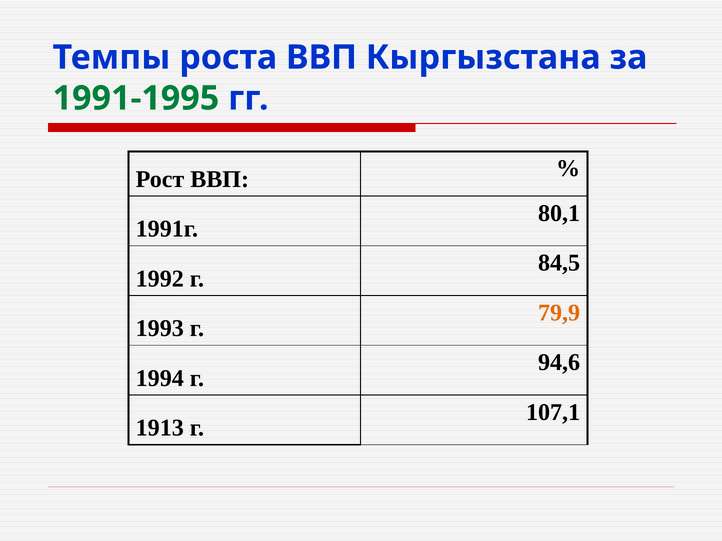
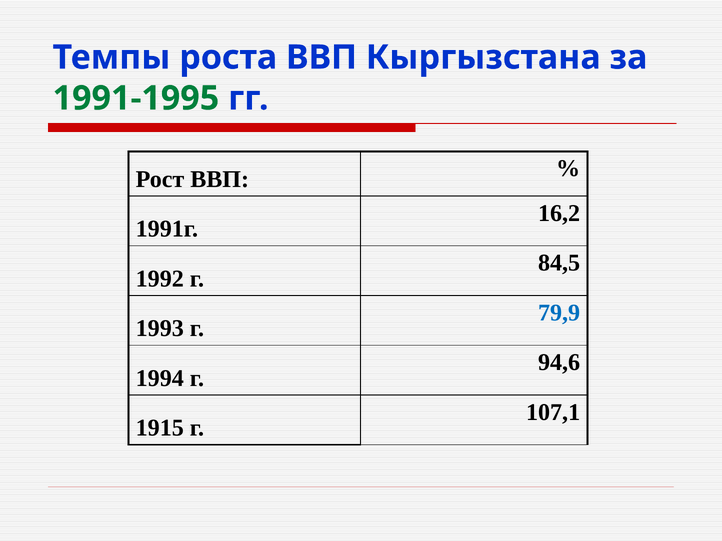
80,1: 80,1 -> 16,2 (559, 213)
79,9 colour: orange -> blue (559, 313)
1913: 1913 -> 1915 (160, 428)
